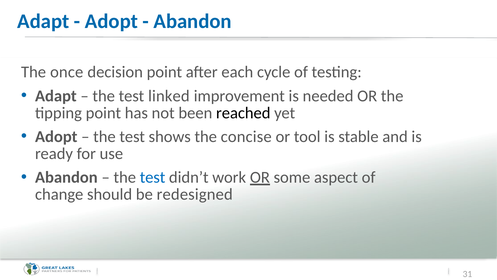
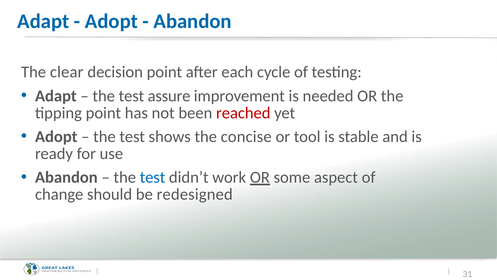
once: once -> clear (67, 72)
linked: linked -> assure (169, 96)
reached colour: black -> red (243, 113)
